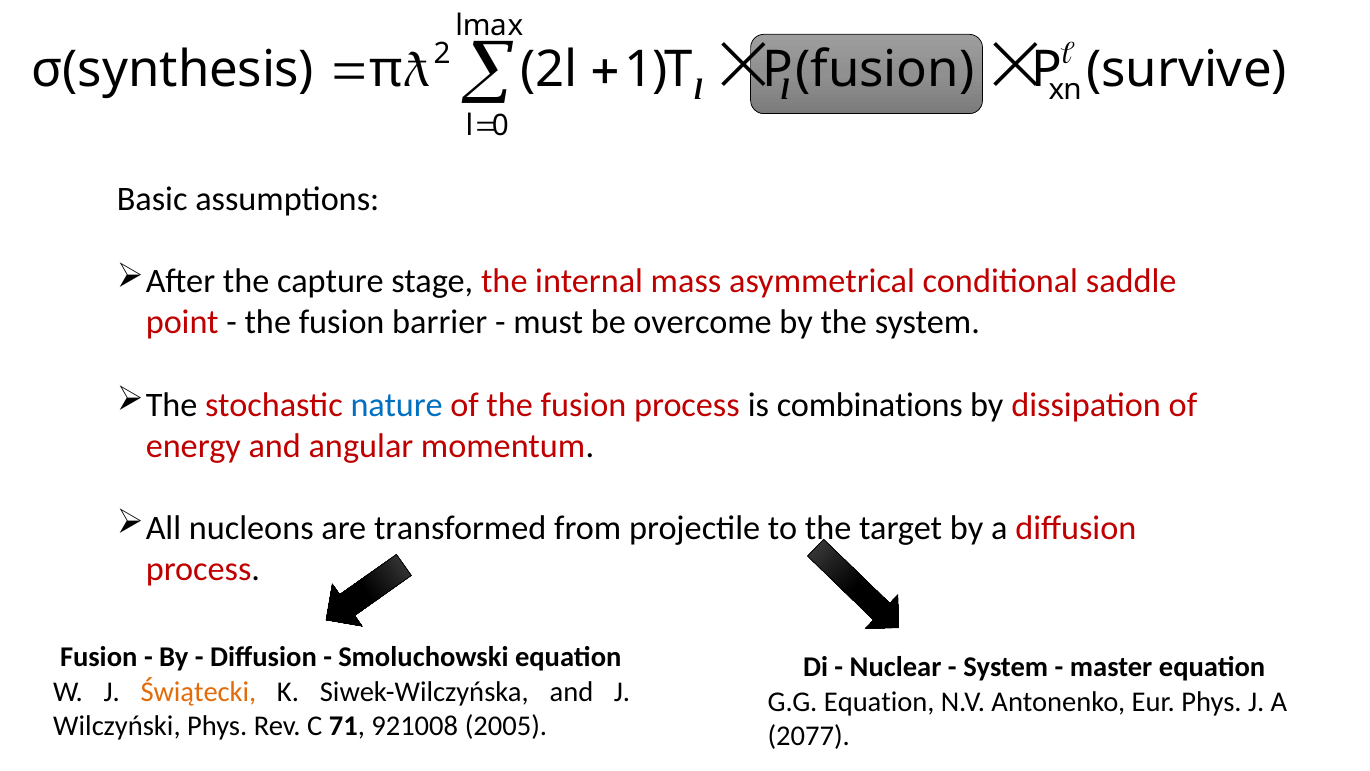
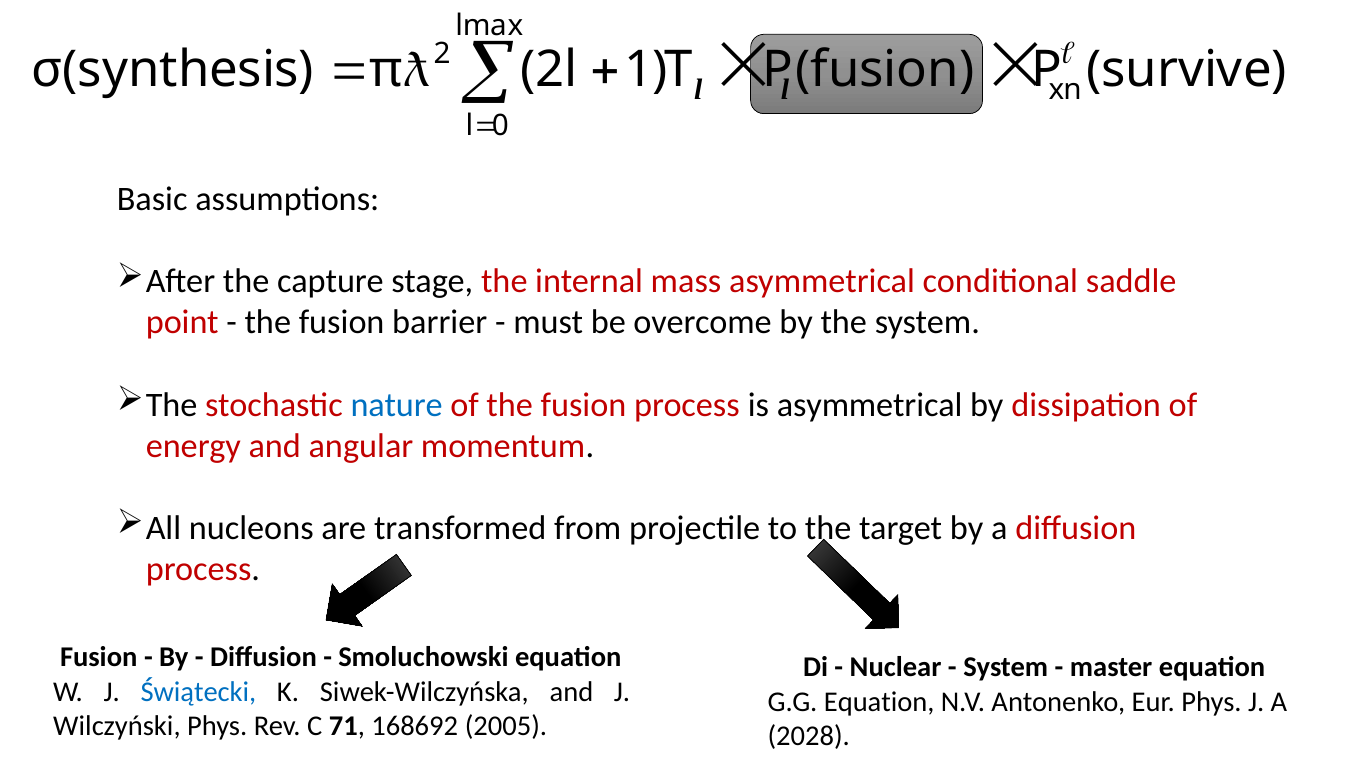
is combinations: combinations -> asymmetrical (870, 405)
Świątecki colour: orange -> blue (198, 691)
921008: 921008 -> 168692 (415, 726)
2077: 2077 -> 2028 (809, 736)
